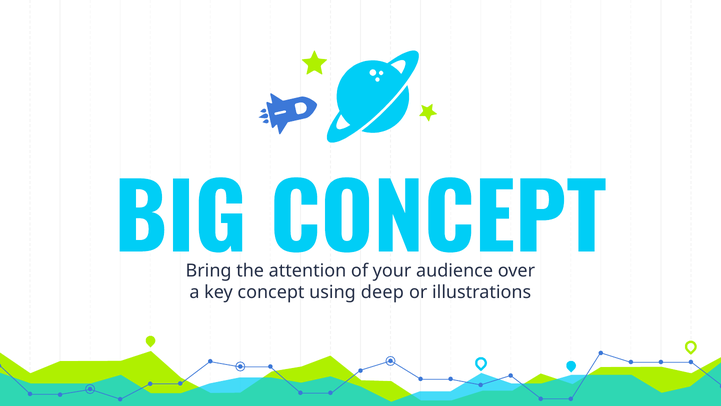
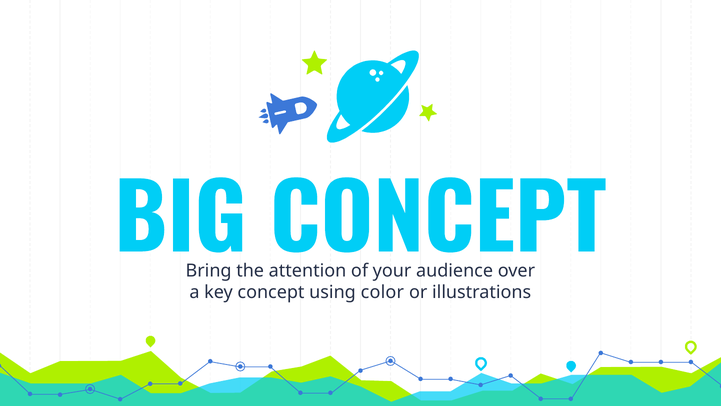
deep: deep -> color (382, 292)
